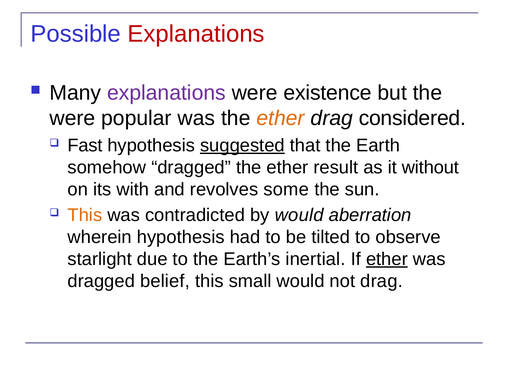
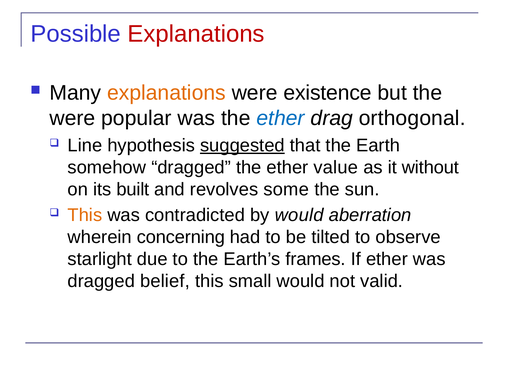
explanations colour: purple -> orange (166, 93)
ether colour: orange -> blue (281, 118)
considered: considered -> orthogonal (412, 118)
Fast: Fast -> Line (85, 145)
result: result -> value (336, 167)
with: with -> built (133, 189)
wherein hypothesis: hypothesis -> concerning (181, 237)
inertial: inertial -> frames (316, 259)
ether underline: present -> none (387, 259)
not drag: drag -> valid (382, 281)
